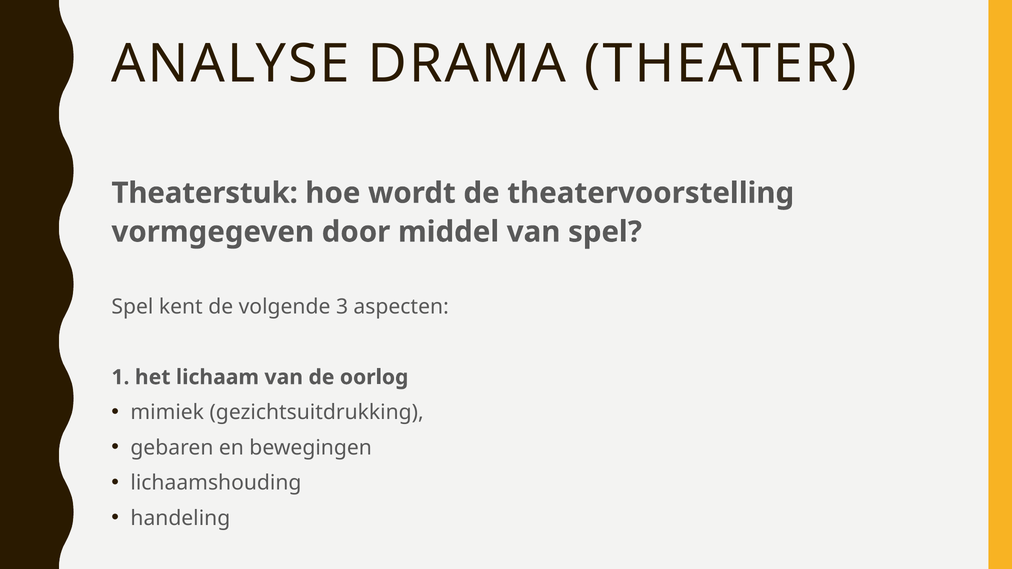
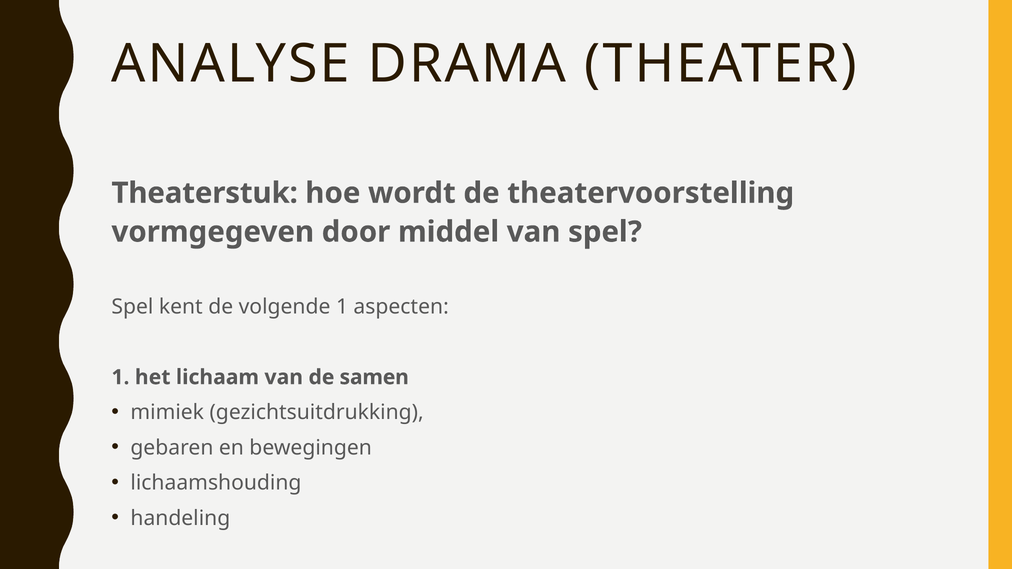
volgende 3: 3 -> 1 (342, 307)
oorlog: oorlog -> samen (374, 377)
